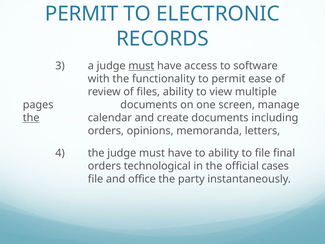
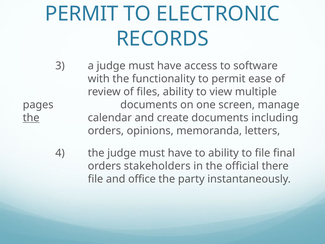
must underline: present -> none (141, 66)
technological: technological -> stakeholders (157, 166)
cases: cases -> there (275, 166)
